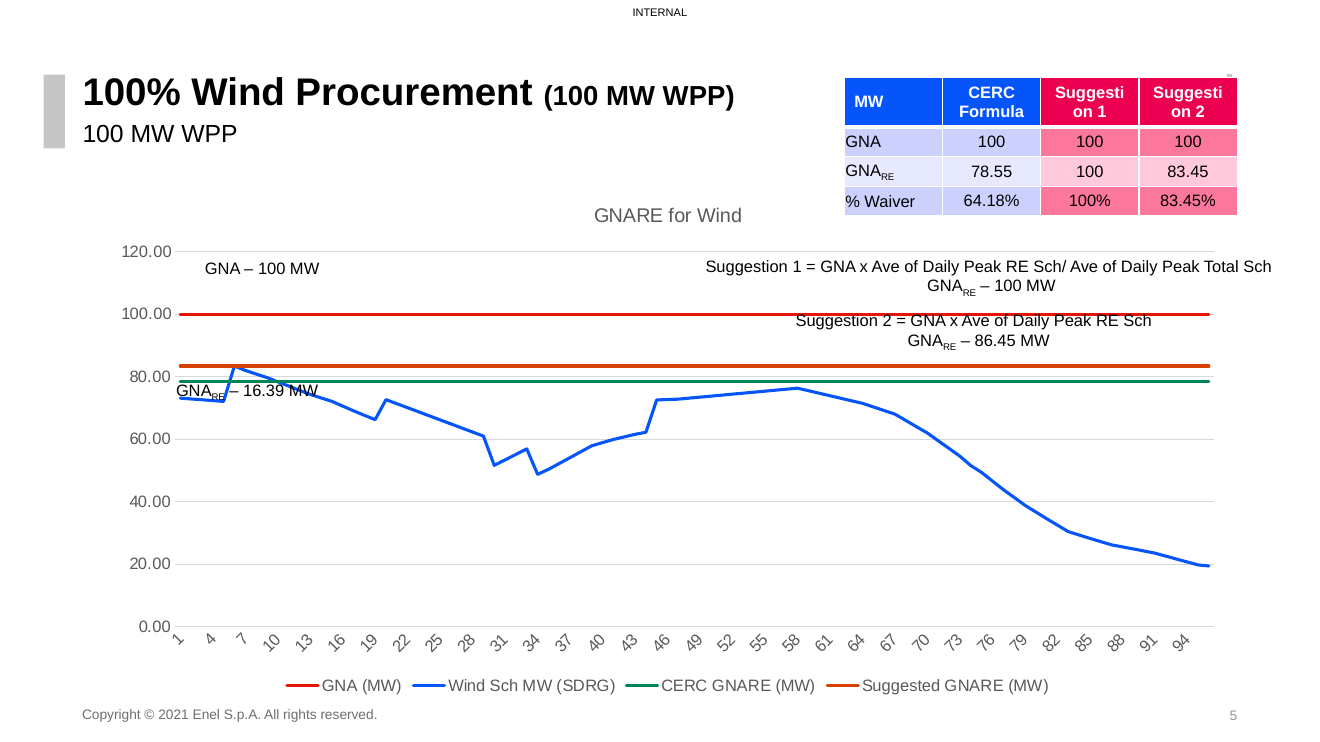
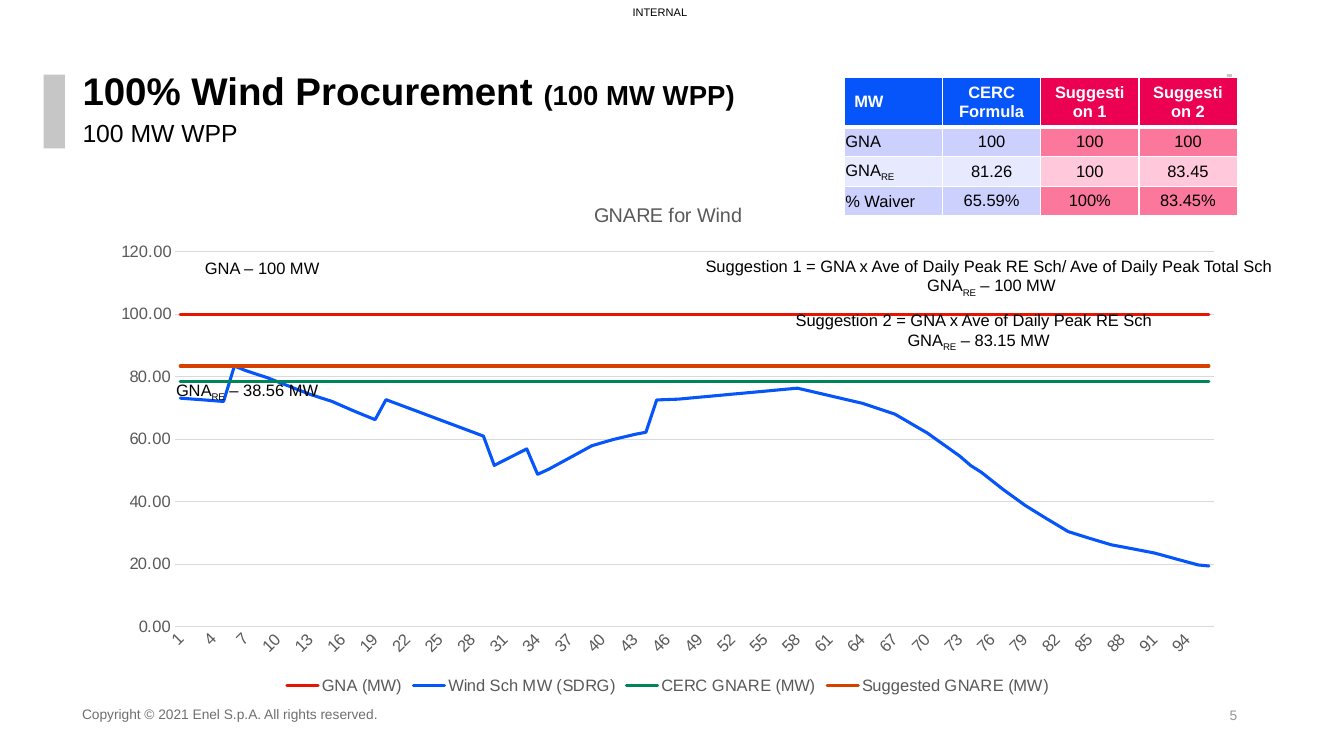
78.55: 78.55 -> 81.26 (992, 172)
64.18%: 64.18% -> 65.59% (992, 202)
86.45: 86.45 -> 83.15 (995, 341)
16.39: 16.39 -> 38.56 (264, 392)
